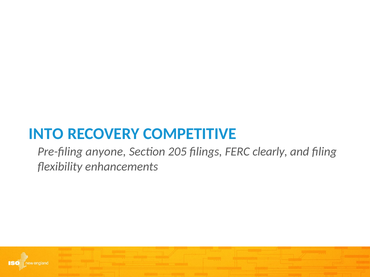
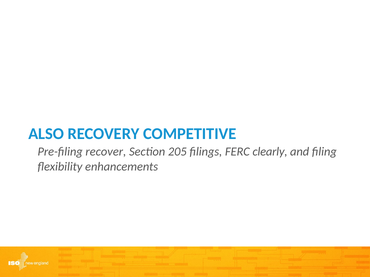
INTO: INTO -> ALSO (46, 134)
anyone: anyone -> recover (106, 152)
